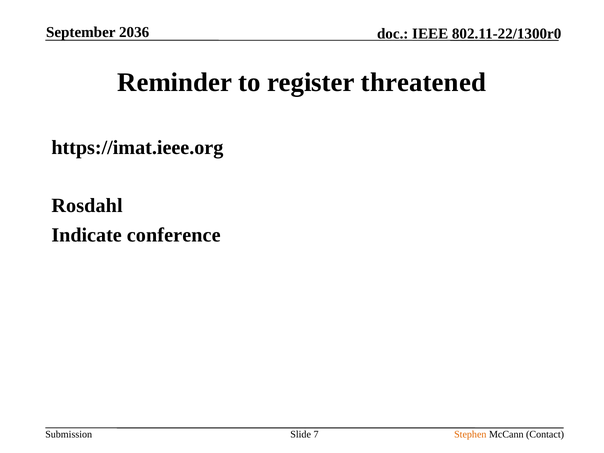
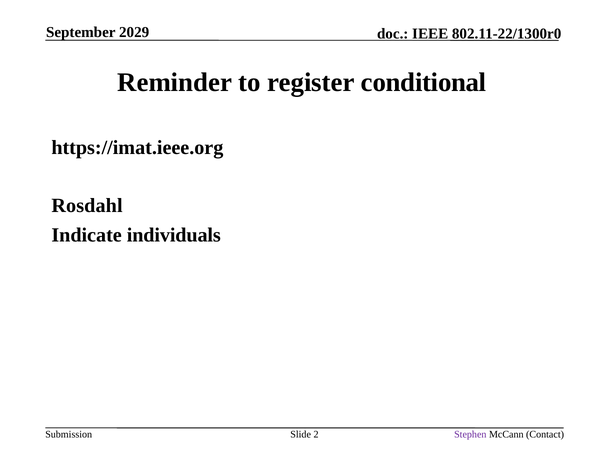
2036: 2036 -> 2029 (134, 32)
threatened: threatened -> conditional (424, 82)
conference: conference -> individuals (174, 235)
7: 7 -> 2 (316, 434)
Stephen colour: orange -> purple (470, 434)
